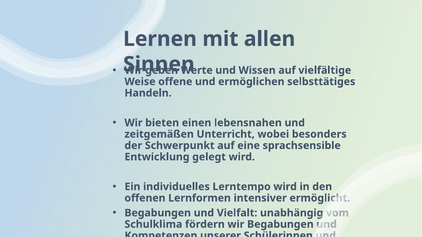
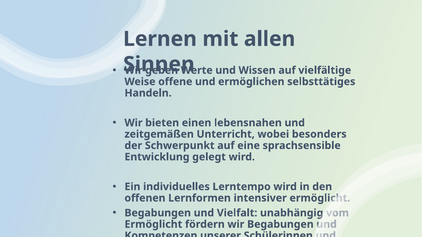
Schulklima: Schulklima -> Ermöglicht (153, 225)
